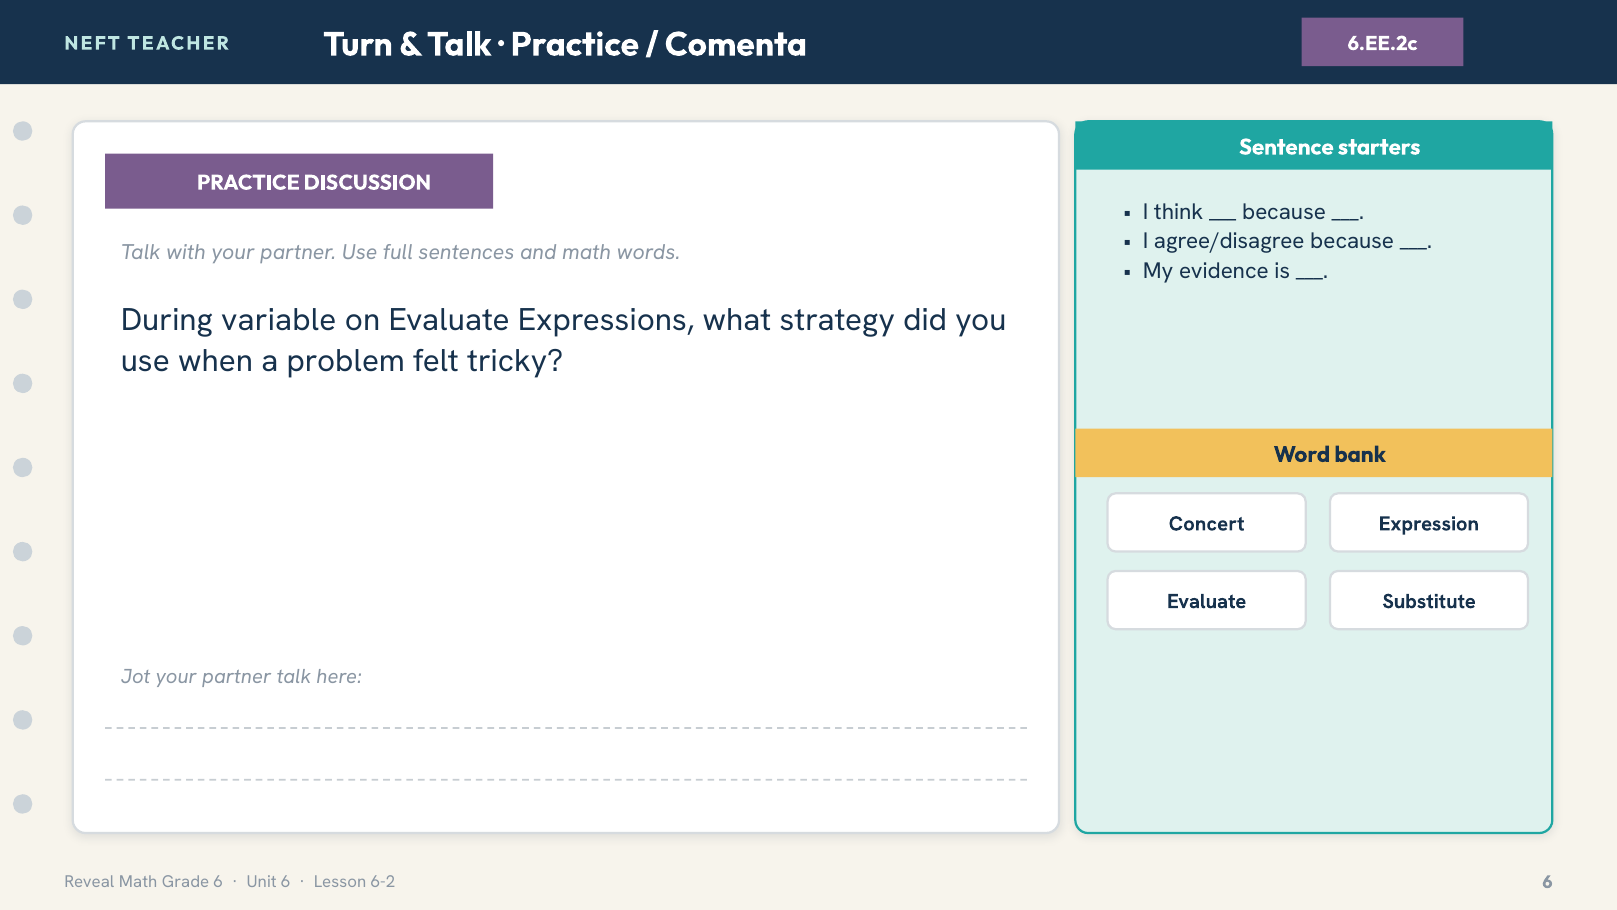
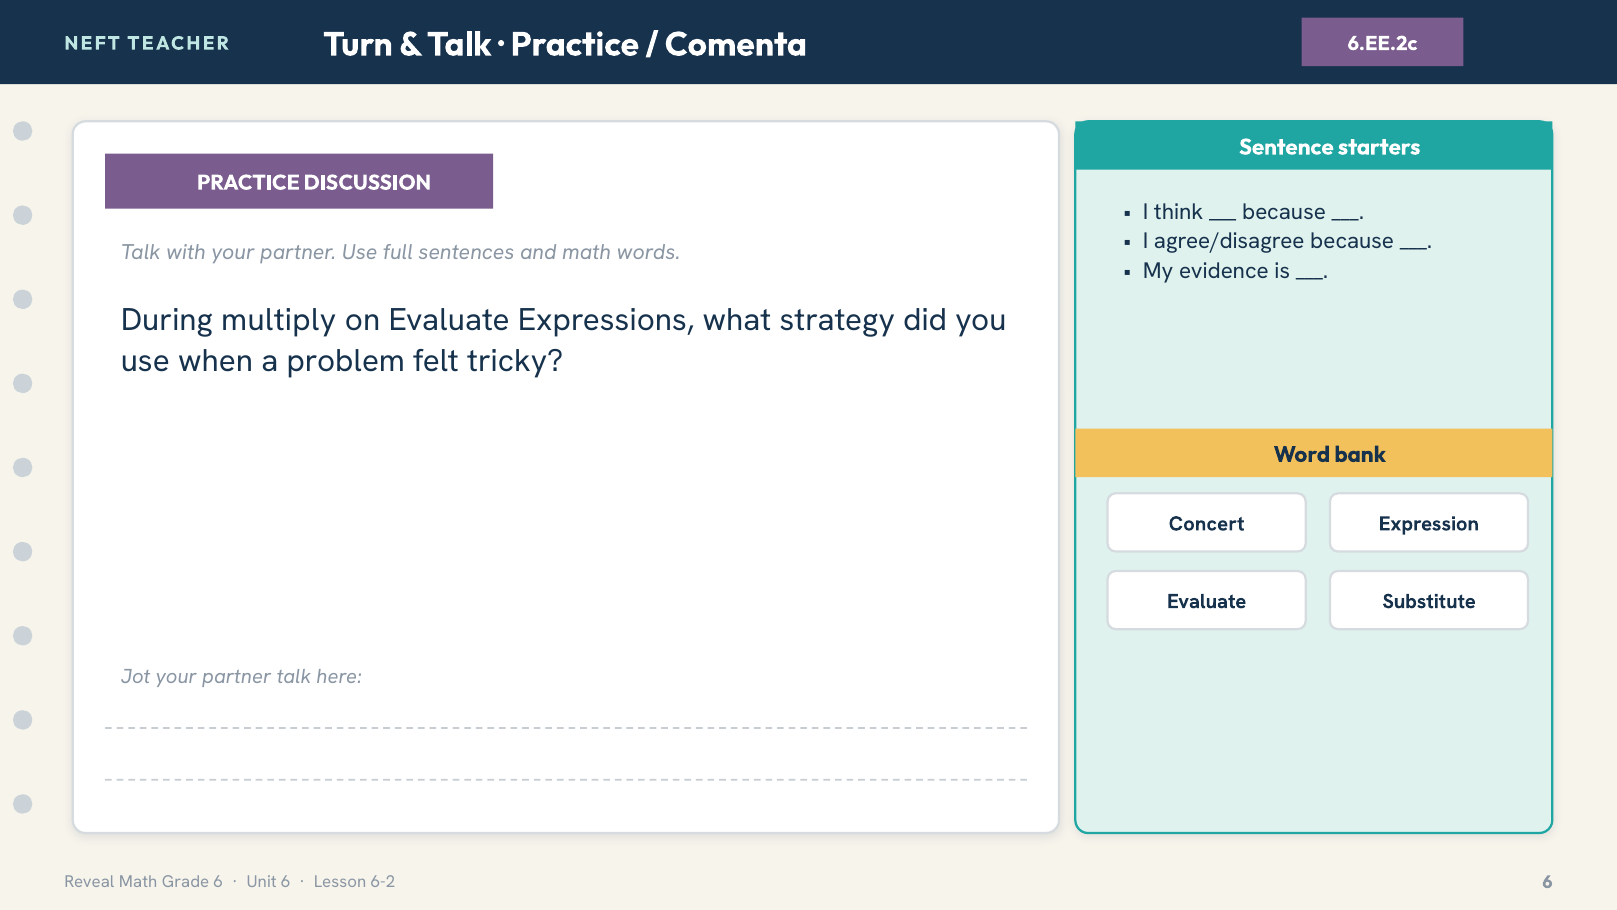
variable: variable -> multiply (279, 320)
